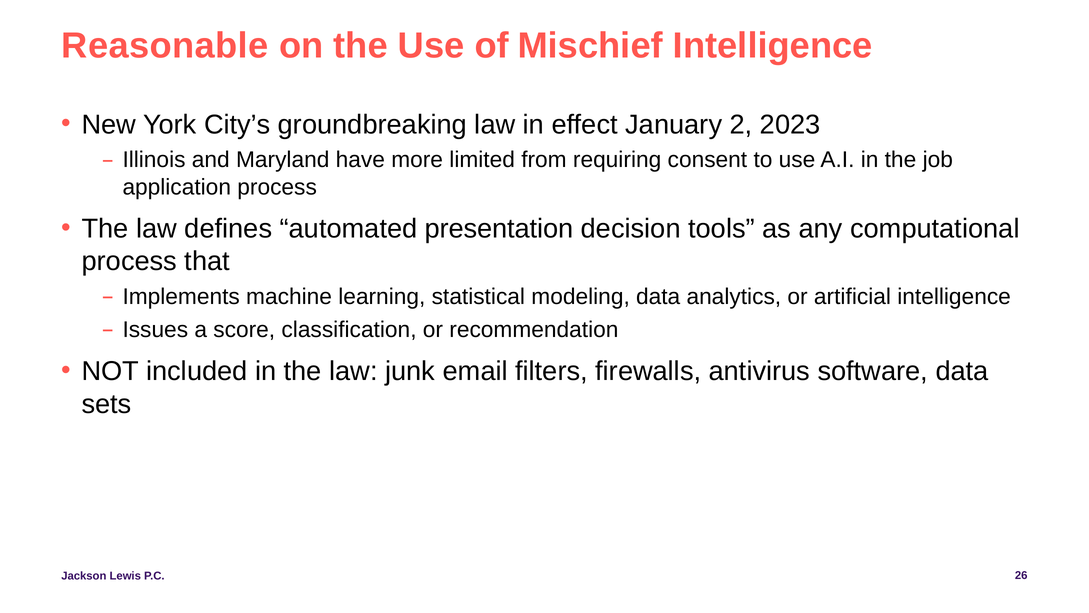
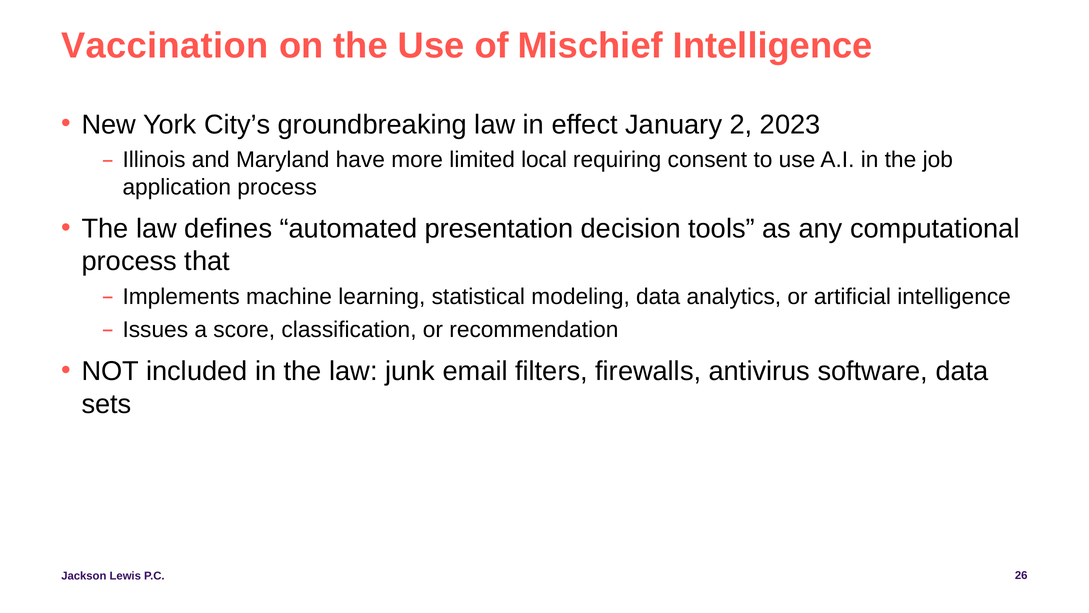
Reasonable: Reasonable -> Vaccination (165, 46)
from: from -> local (544, 160)
